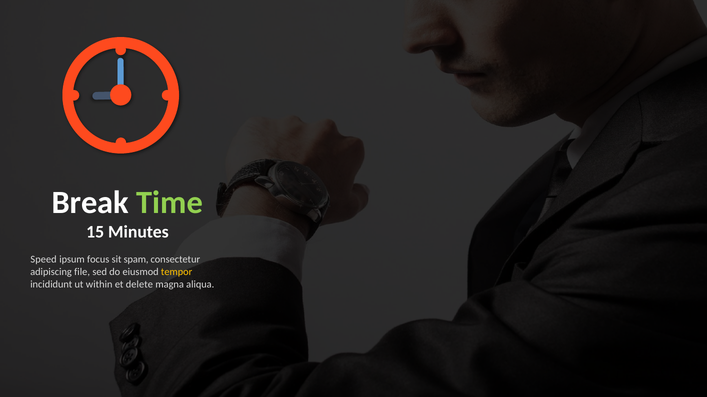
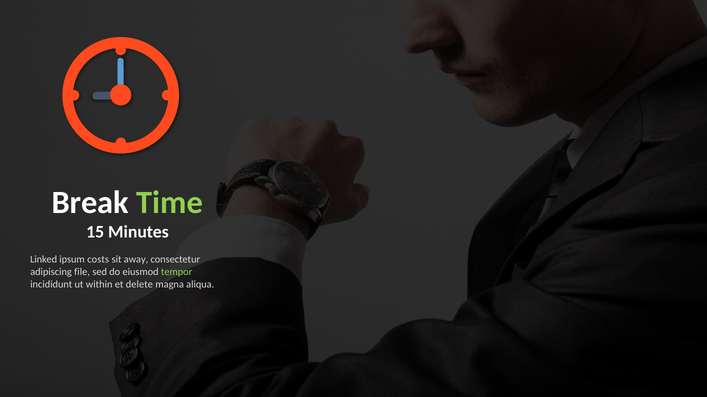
Speed: Speed -> Linked (44, 260)
focus: focus -> costs (98, 260)
spam: spam -> away (136, 260)
tempor colour: yellow -> light green (177, 272)
